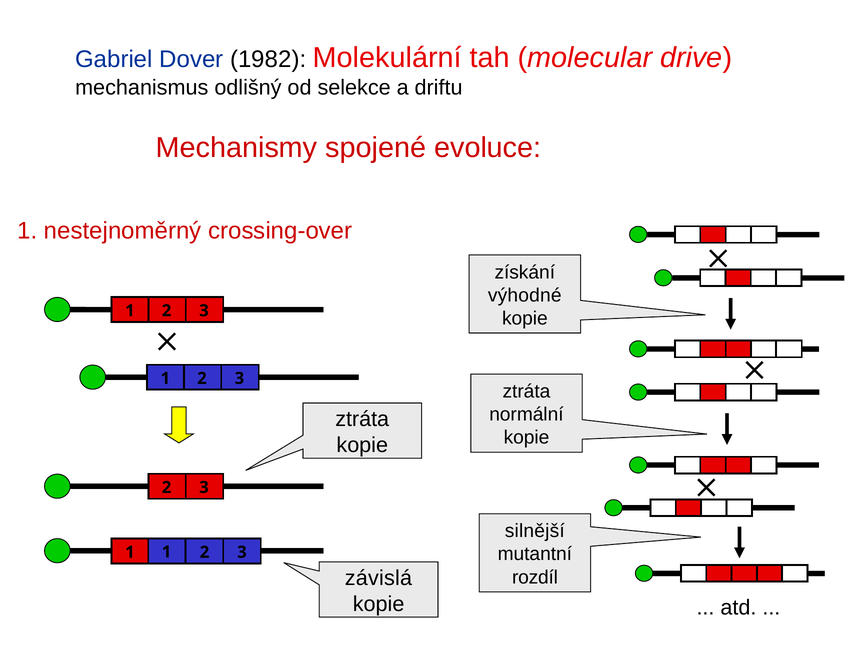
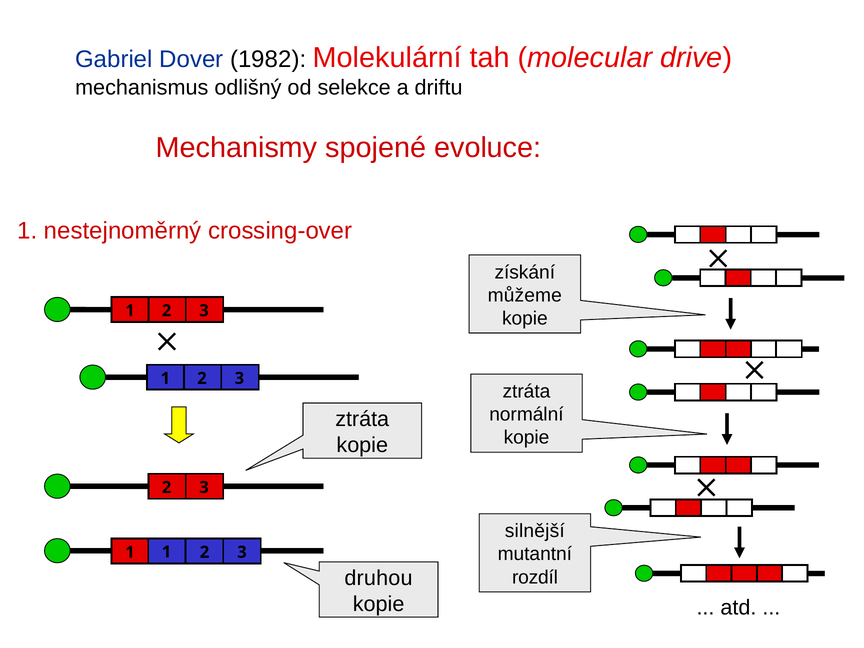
výhodné: výhodné -> můžeme (525, 295)
závislá: závislá -> druhou (378, 578)
